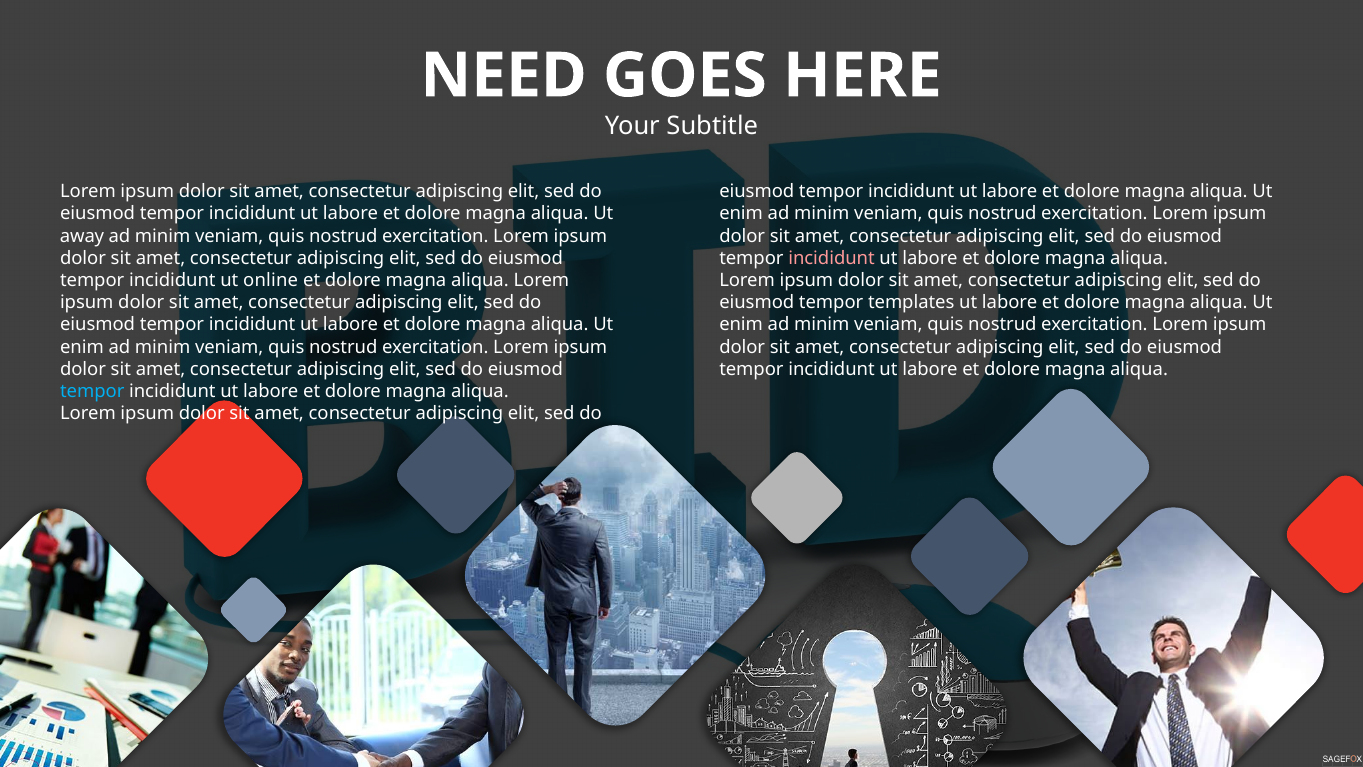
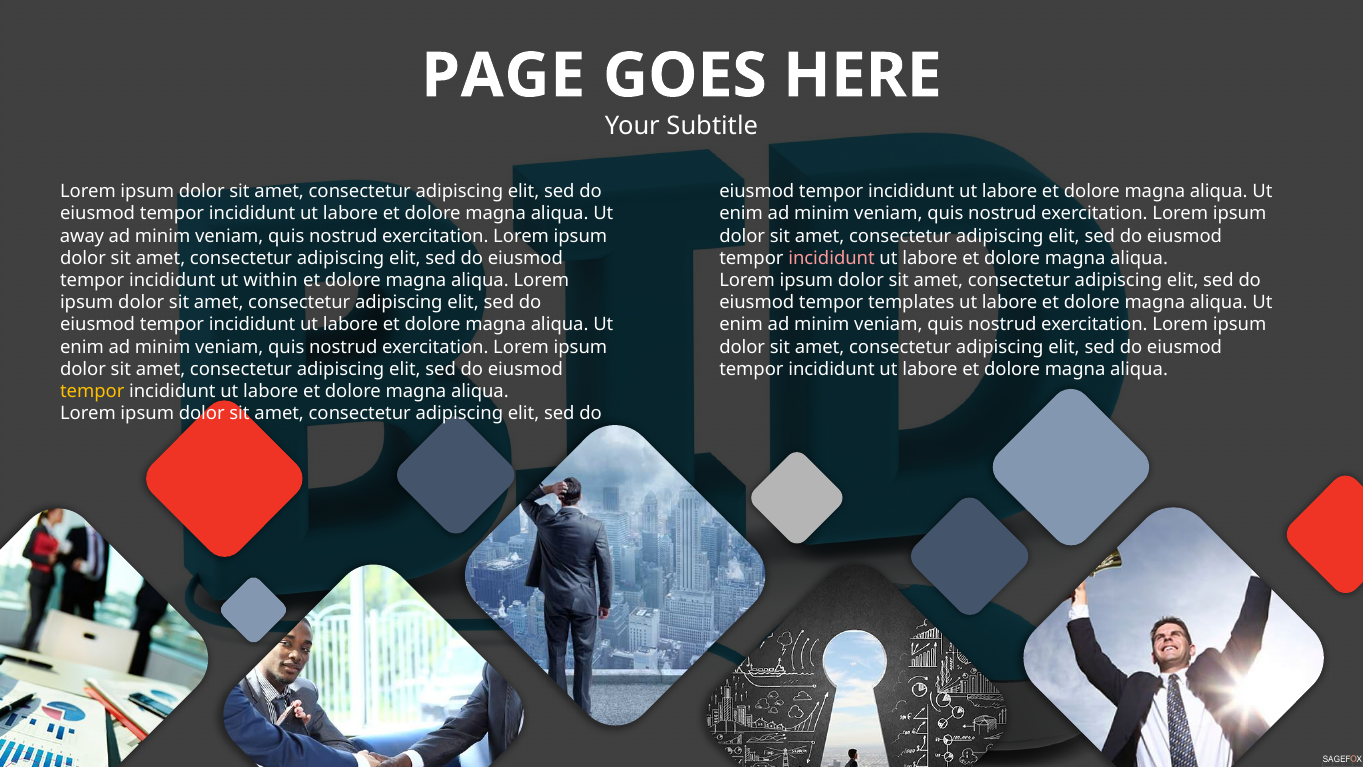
NEED: NEED -> PAGE (503, 76)
online: online -> within (271, 280)
tempor colour: light blue -> yellow (92, 391)
